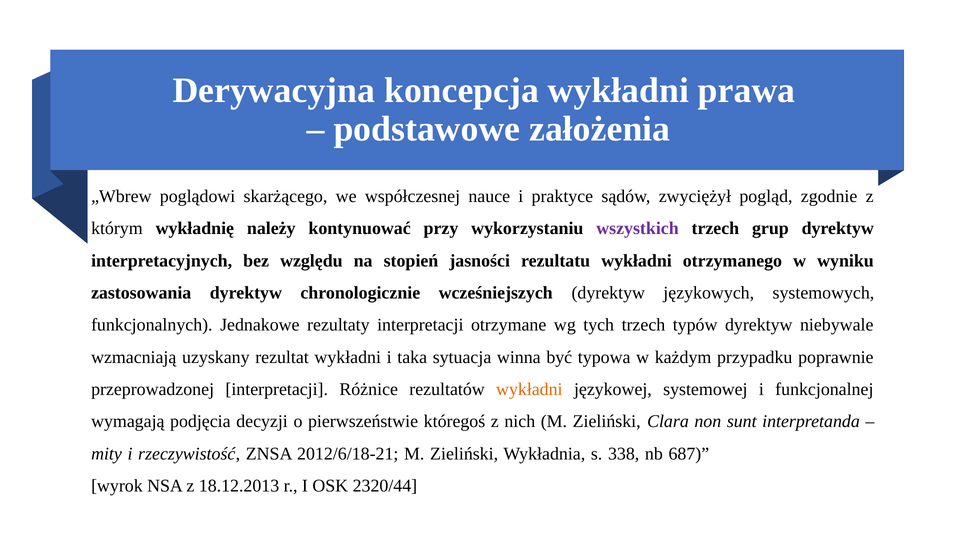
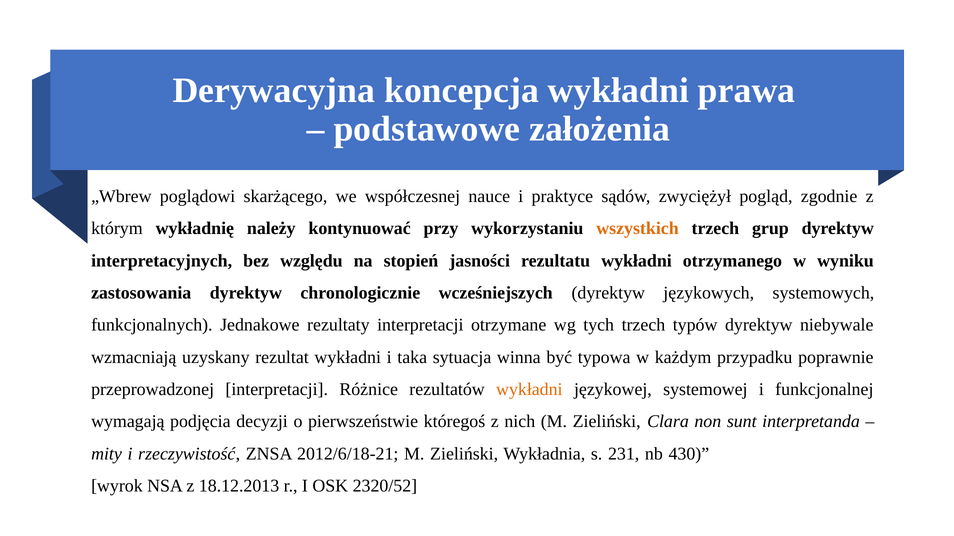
wszystkich colour: purple -> orange (638, 229)
338: 338 -> 231 (624, 454)
687: 687 -> 430 (689, 454)
2320/44: 2320/44 -> 2320/52 (385, 486)
